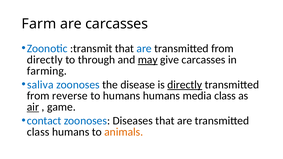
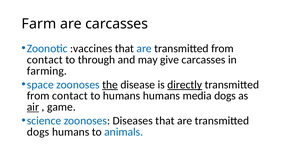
:transmit: :transmit -> :vaccines (91, 49)
directly: directly -> contact (45, 60)
may underline: present -> none (148, 60)
saliva: saliva -> space (40, 85)
the underline: none -> present (110, 85)
reverse: reverse -> contact (70, 96)
media class: class -> dogs (225, 96)
contact: contact -> science (44, 121)
class: class -> dogs (38, 132)
animals colour: orange -> blue (124, 132)
